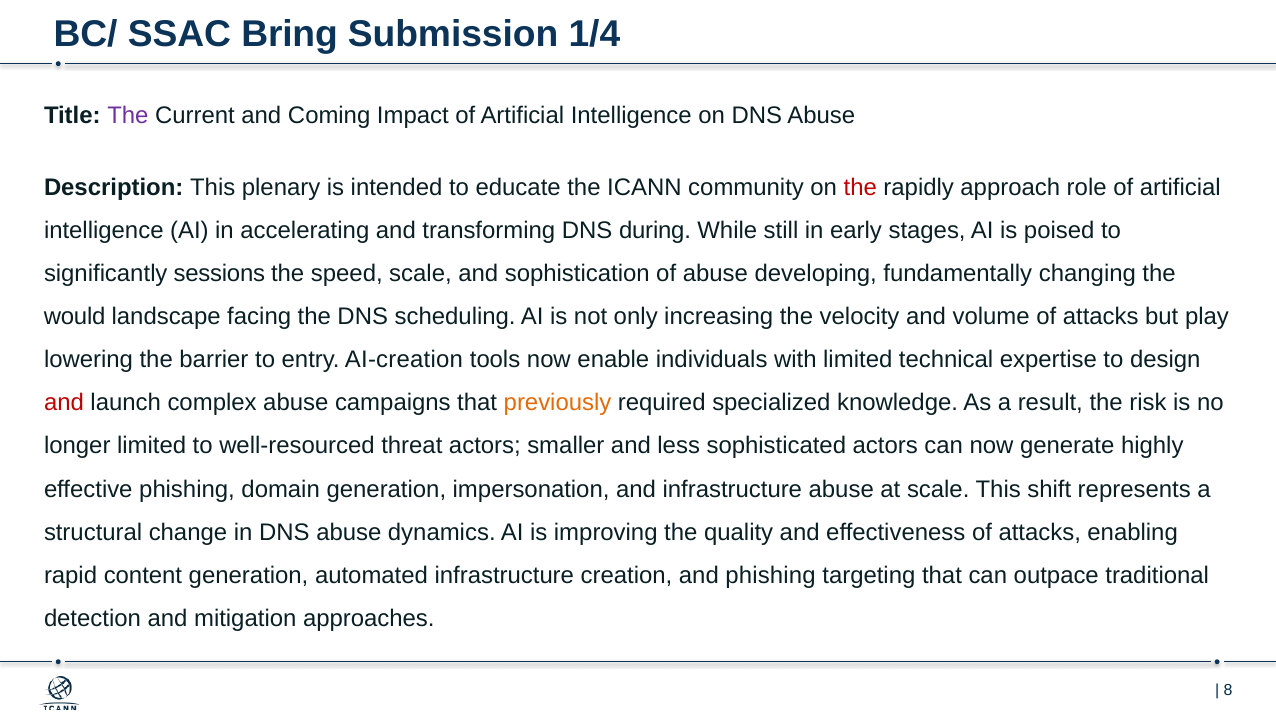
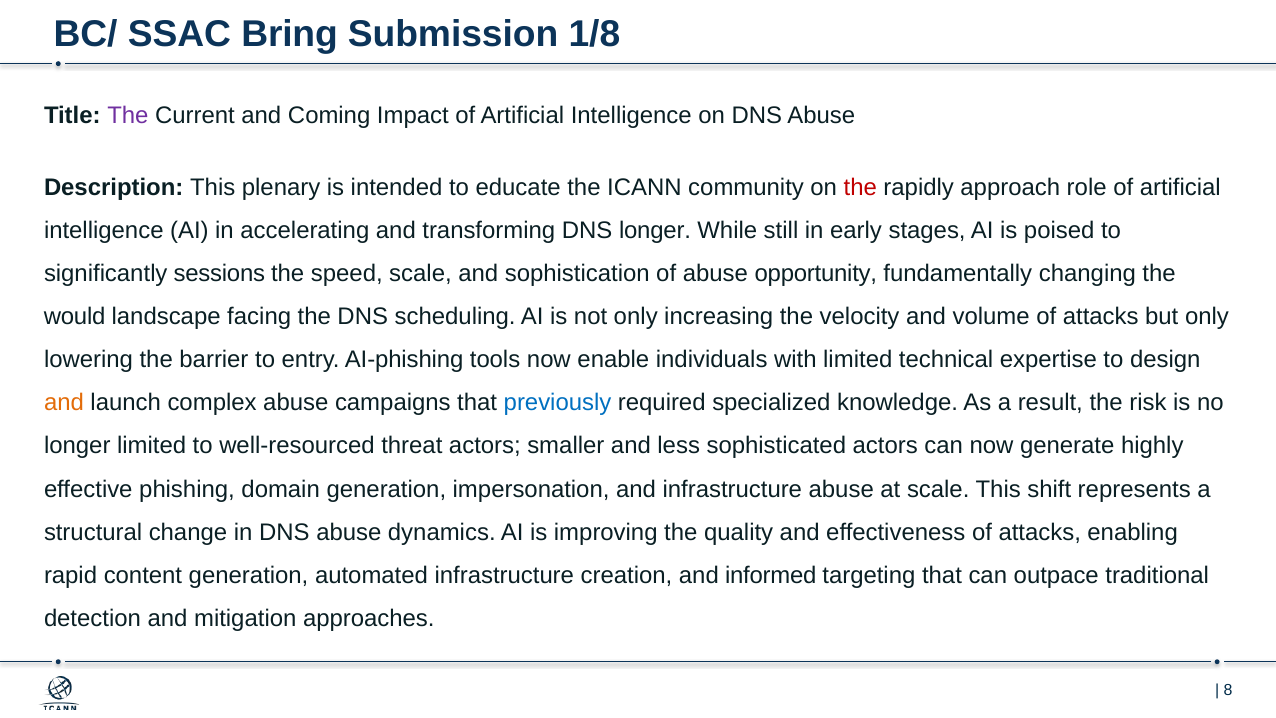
1/4: 1/4 -> 1/8 (594, 35)
DNS during: during -> longer (655, 231)
developing: developing -> opportunity (816, 274)
but play: play -> only (1207, 317)
AI-creation: AI-creation -> AI-phishing (404, 360)
and colour: red -> orange (64, 403)
previously colour: orange -> blue (558, 403)
and phishing: phishing -> informed (771, 575)
